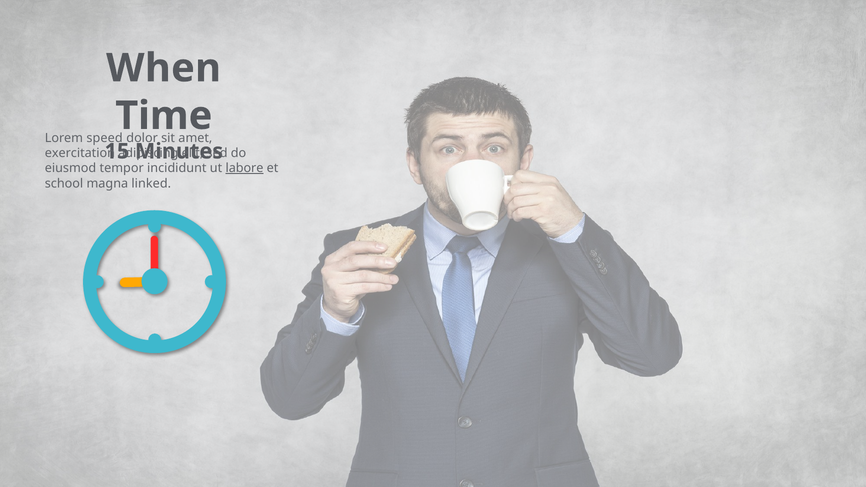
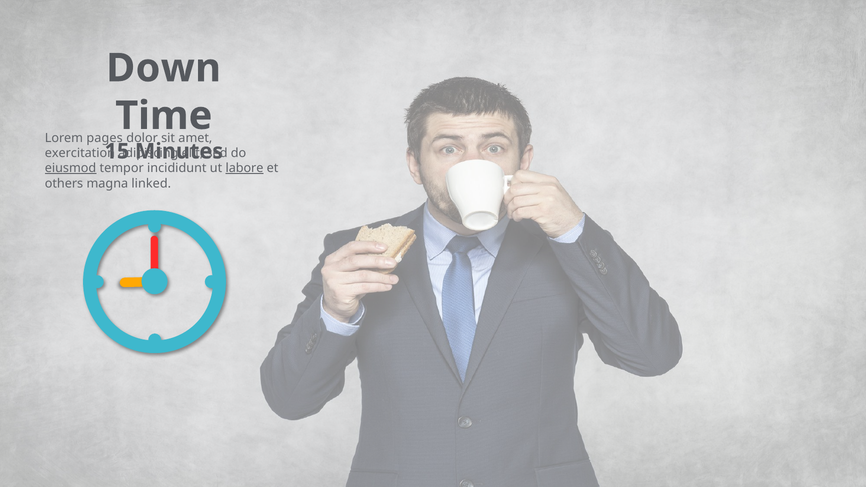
When: When -> Down (164, 68)
speed: speed -> pages (105, 138)
eiusmod underline: none -> present (71, 168)
school: school -> others (64, 183)
